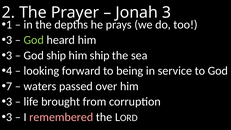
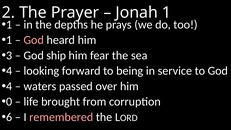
3: 3 -> 1 (167, 12)
3: 3 -> 1 (9, 40)
God colour: light green -> pink (34, 40)
him ship: ship -> fear (100, 55)
7: 7 -> 4 (9, 86)
3: 3 -> 0 (9, 102)
3: 3 -> 6 (9, 117)
